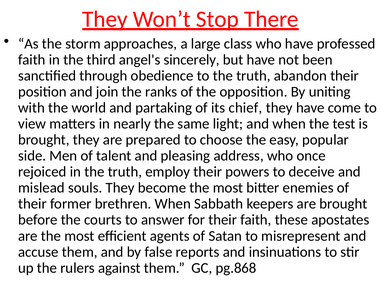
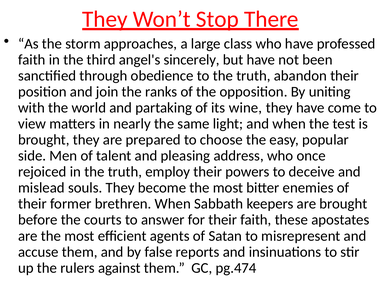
chief: chief -> wine (245, 108)
pg.868: pg.868 -> pg.474 (236, 268)
